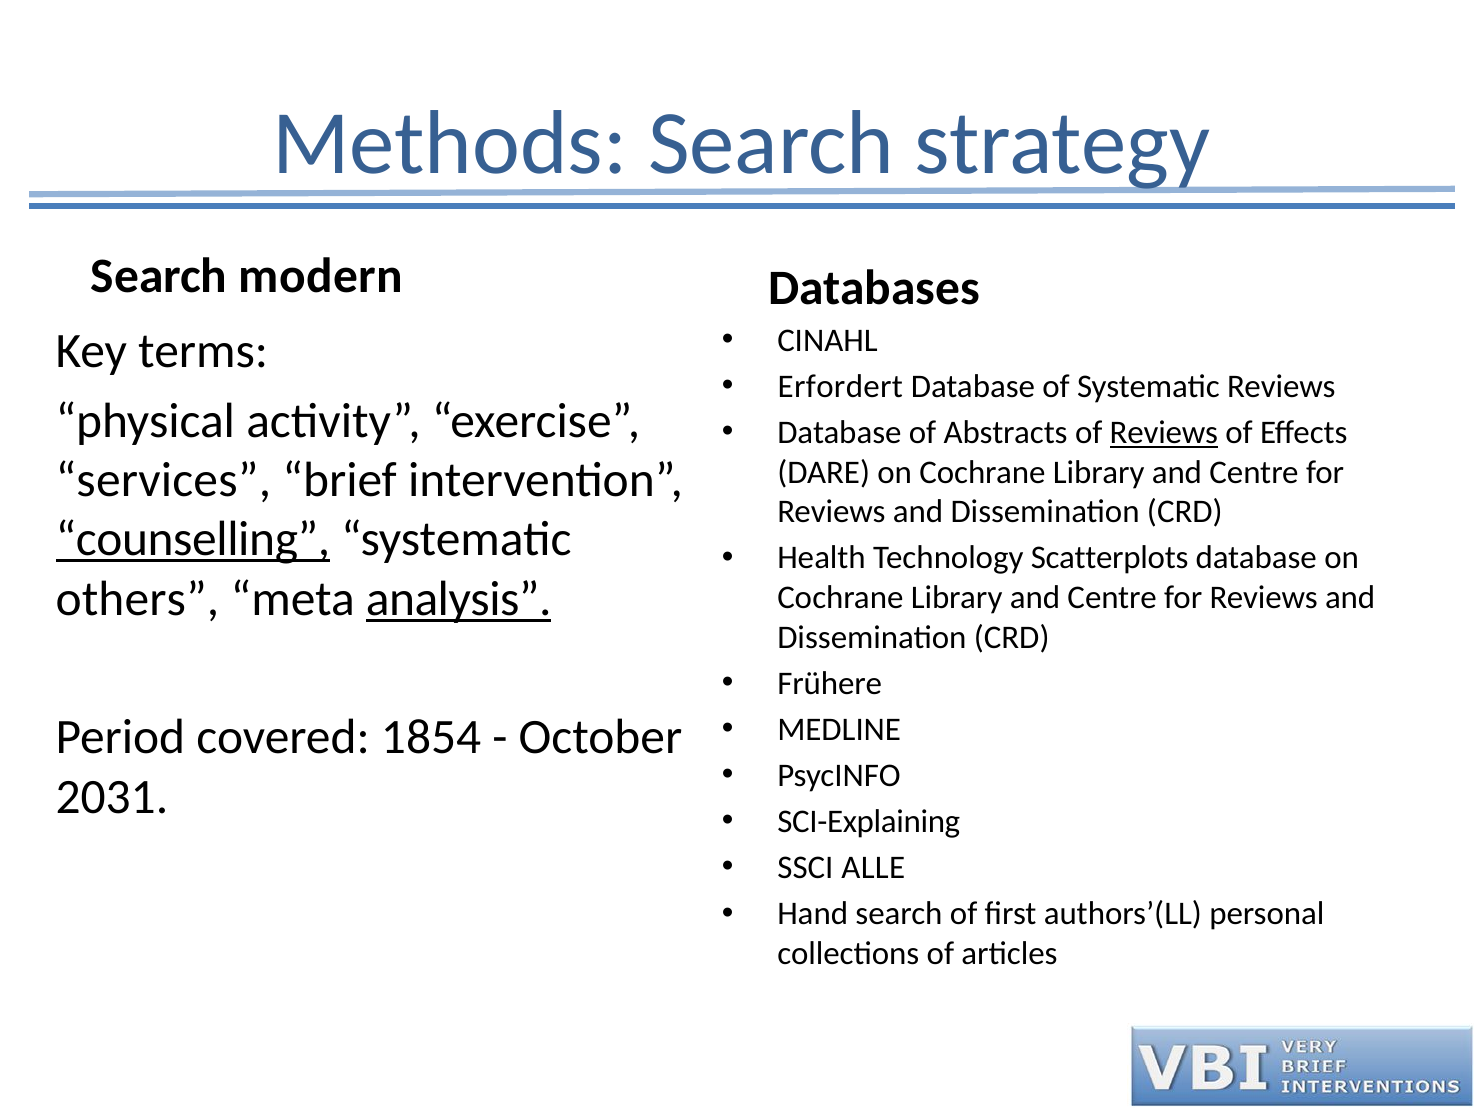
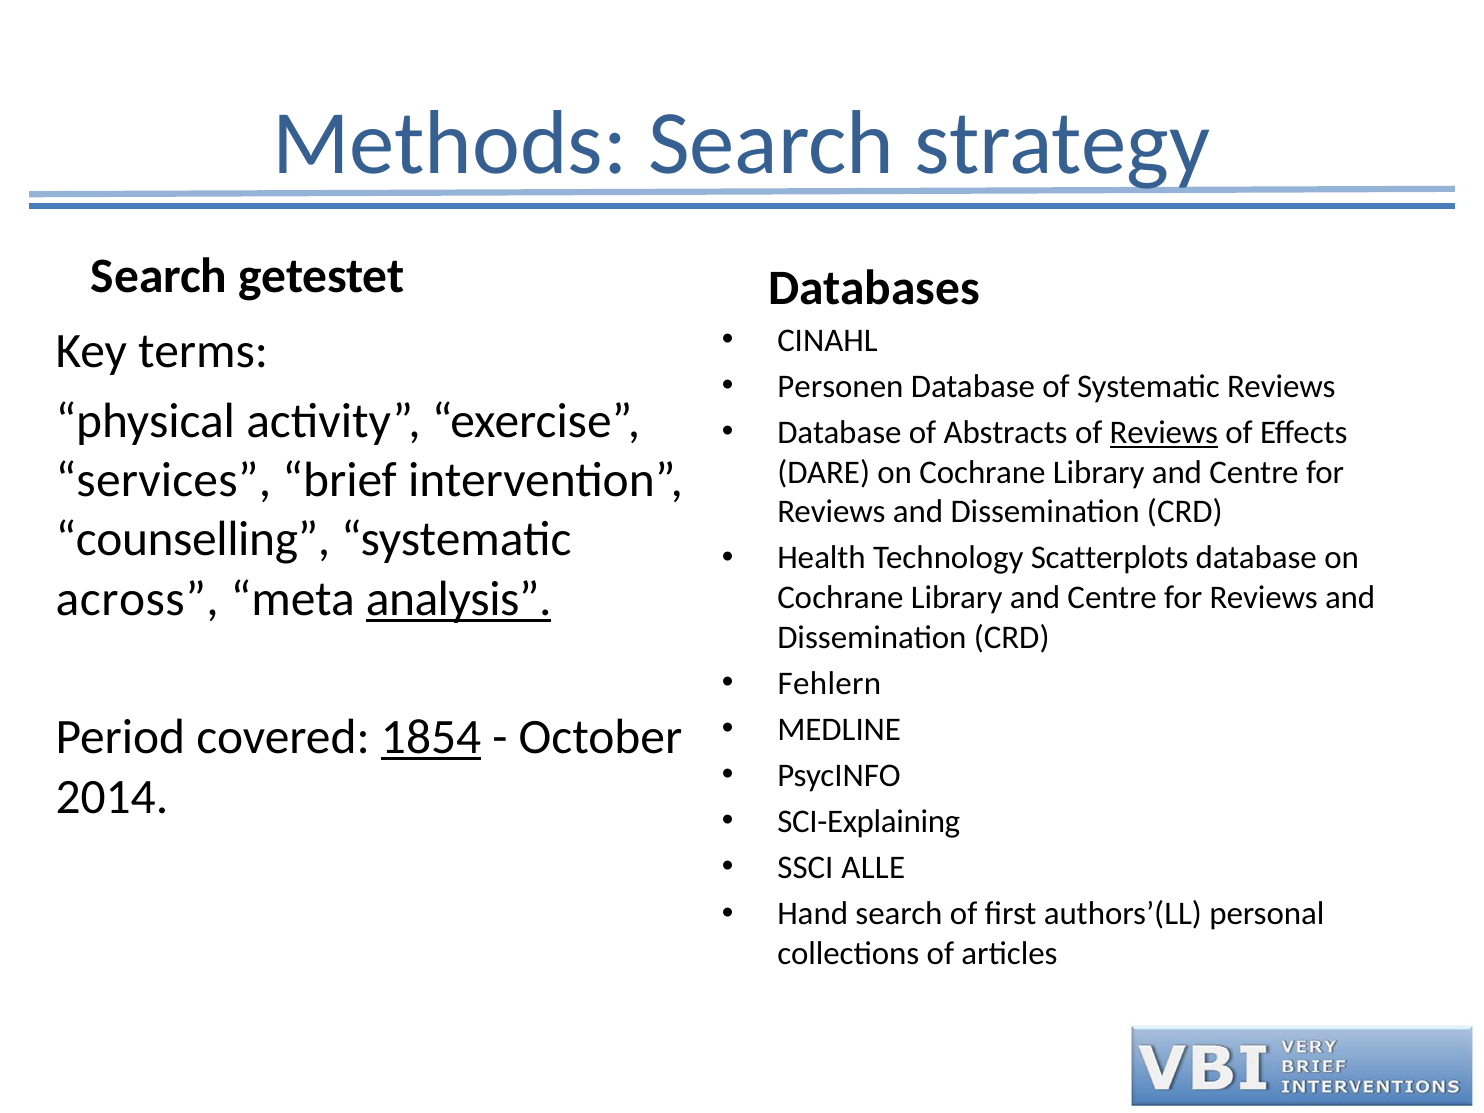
modern: modern -> getestet (322, 276)
Erfordert: Erfordert -> Personen (840, 387)
counselling underline: present -> none (193, 540)
others: others -> across (137, 599)
Frühere: Frühere -> Fehlern (829, 683)
1854 underline: none -> present (431, 737)
2031: 2031 -> 2014 (112, 797)
